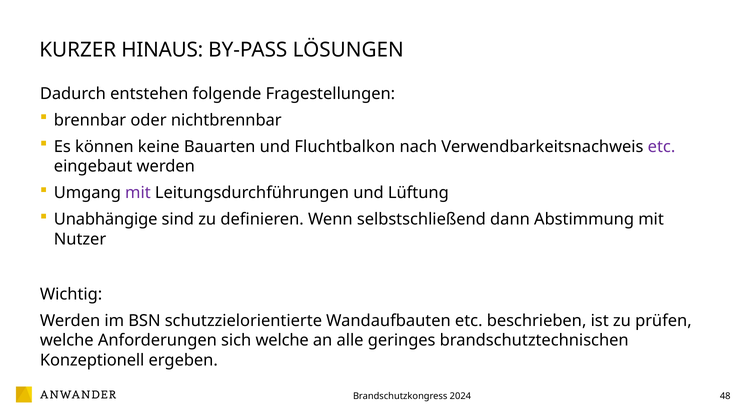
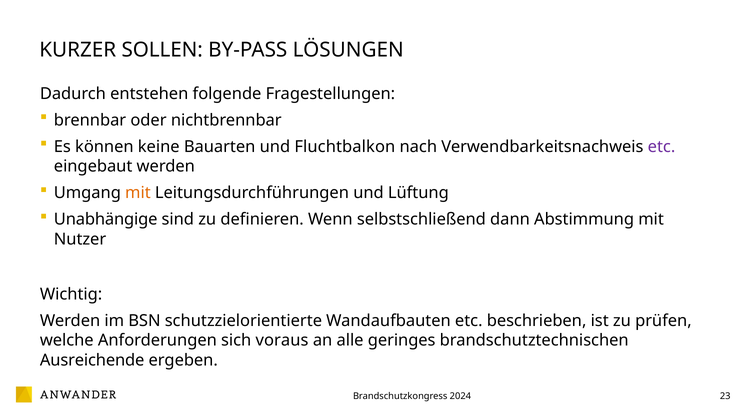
HINAUS: HINAUS -> SOLLEN (162, 50)
mit colour: purple -> orange (138, 193)
sich welche: welche -> voraus (282, 340)
Konzeptionell: Konzeptionell -> Ausreichende (92, 360)
48: 48 -> 23 (725, 396)
